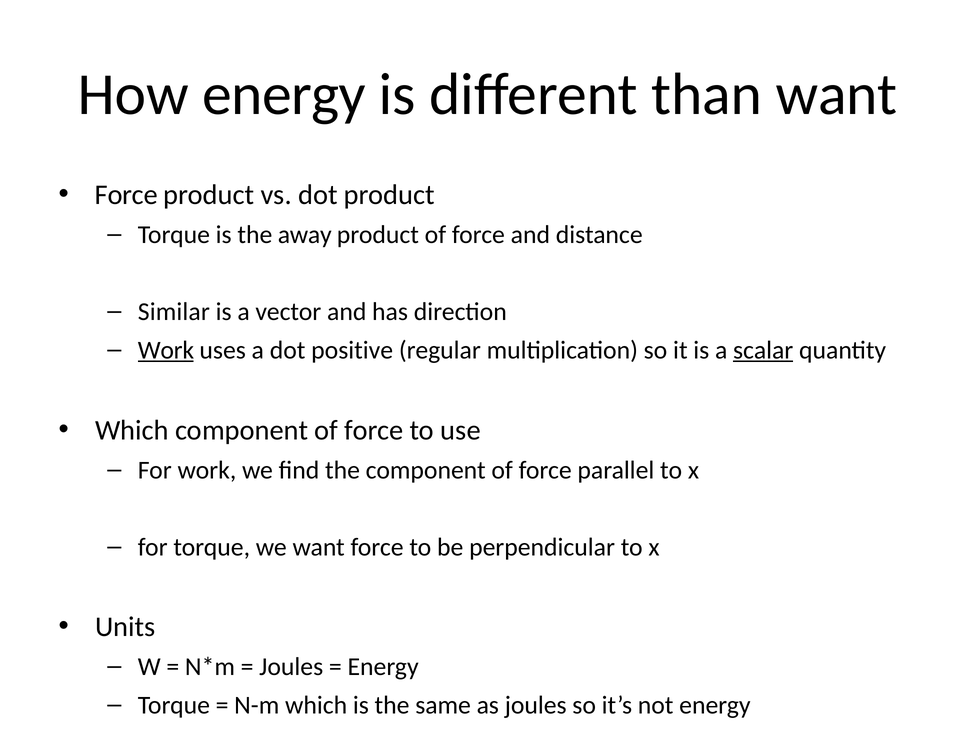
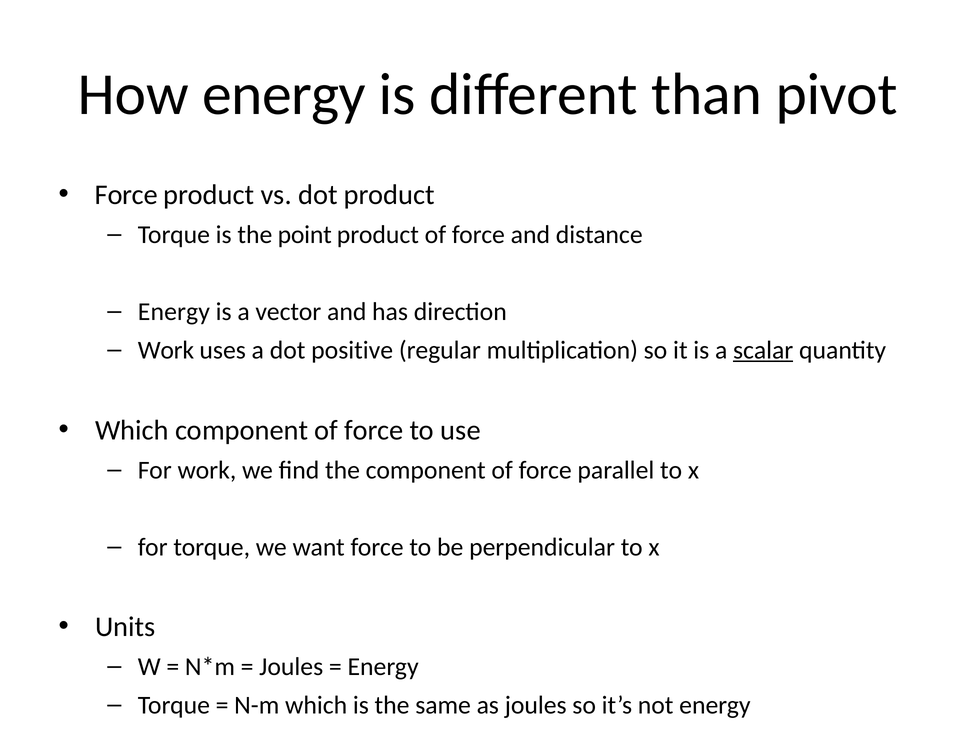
than want: want -> pivot (837, 94)
away: away -> point (305, 235)
Similar: Similar -> Energy (174, 312)
Work underline: present -> none (166, 350)
